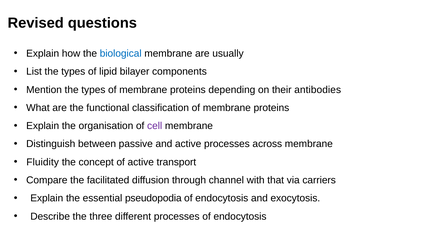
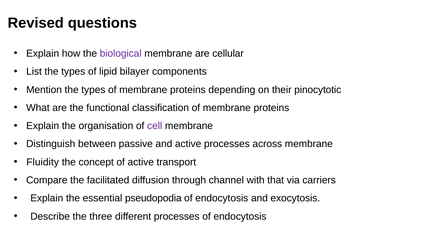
biological colour: blue -> purple (121, 53)
usually: usually -> cellular (228, 53)
antibodies: antibodies -> pinocytotic (318, 90)
